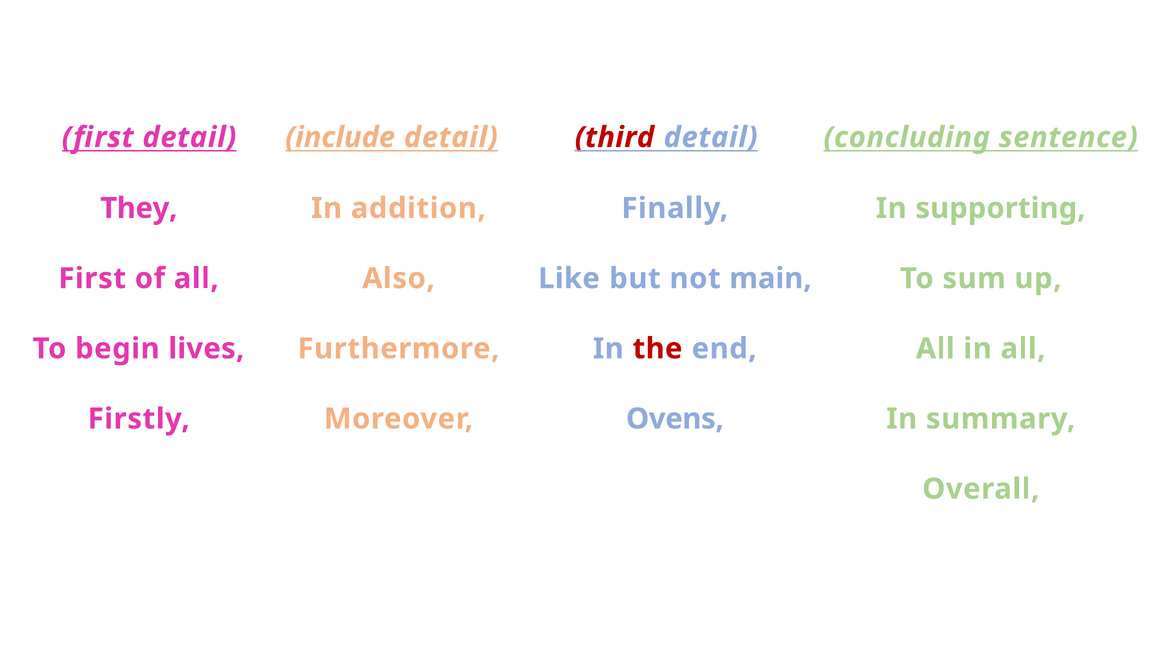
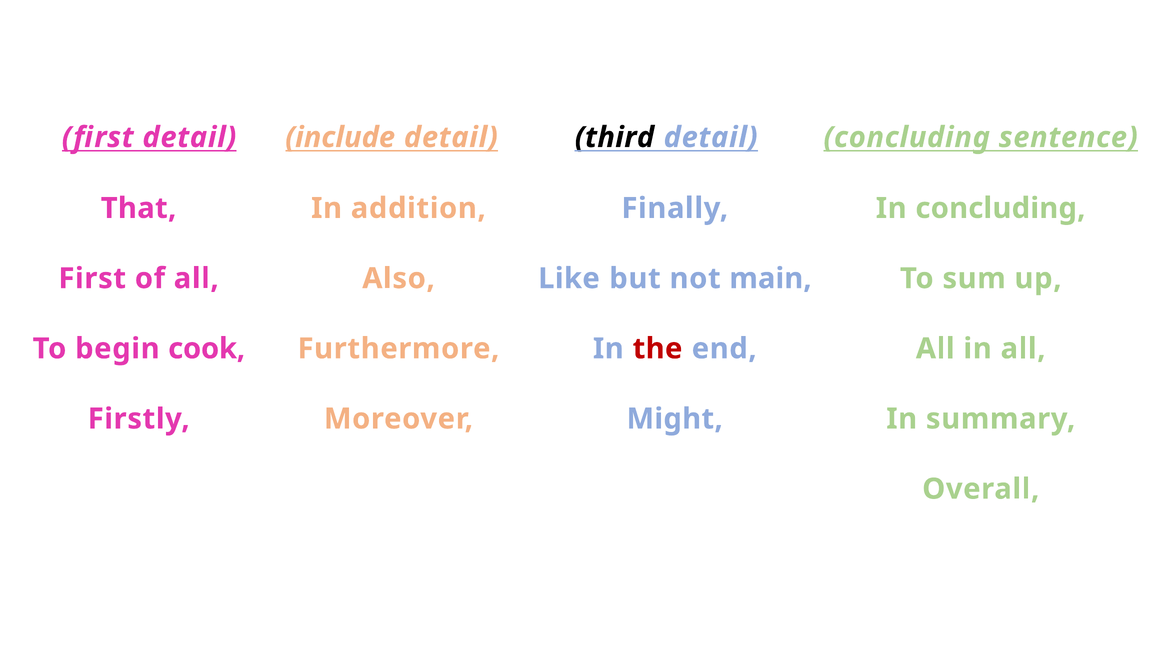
third colour: red -> black (615, 137)
They: They -> That (139, 208)
In supporting: supporting -> concluding (1000, 208)
lives: lives -> cook (207, 348)
Ovens: Ovens -> Might (675, 419)
